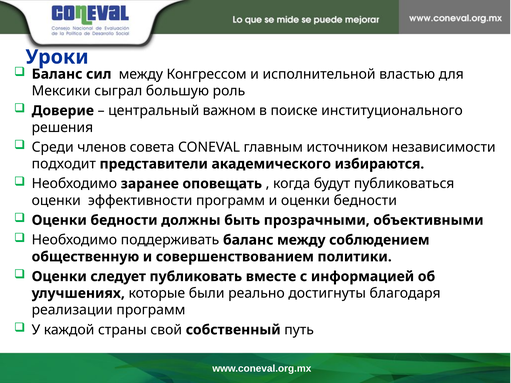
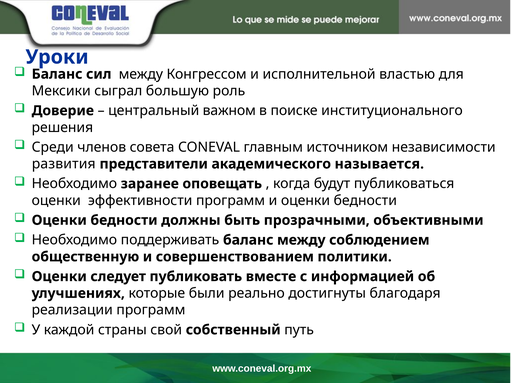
подходит: подходит -> развития (64, 164)
избираются: избираются -> называется (379, 164)
